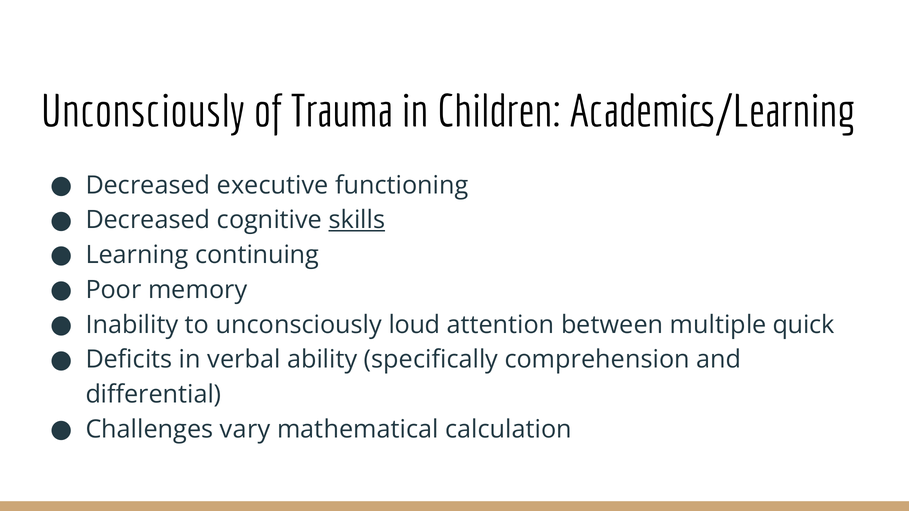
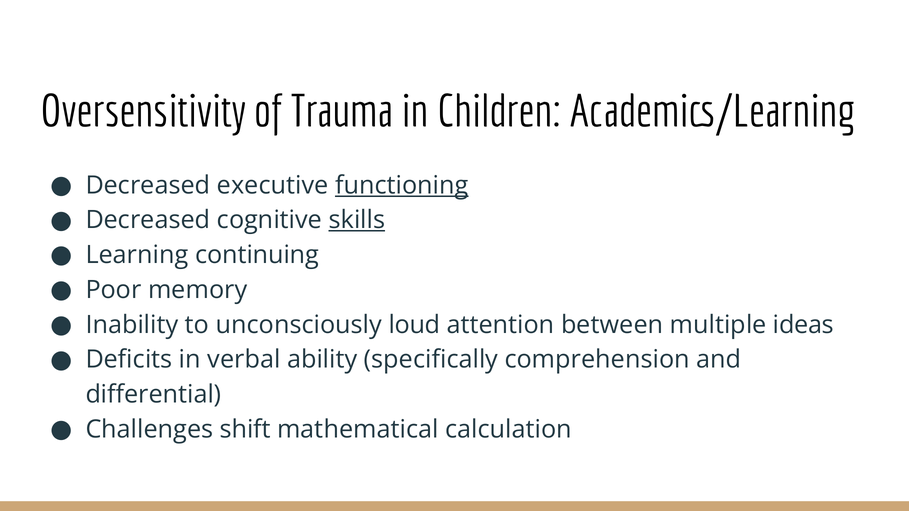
Unconsciously: Unconsciously -> Oversensitivity (143, 112)
functioning underline: none -> present (402, 185)
quick: quick -> ideas (803, 325)
vary: vary -> shift (245, 430)
